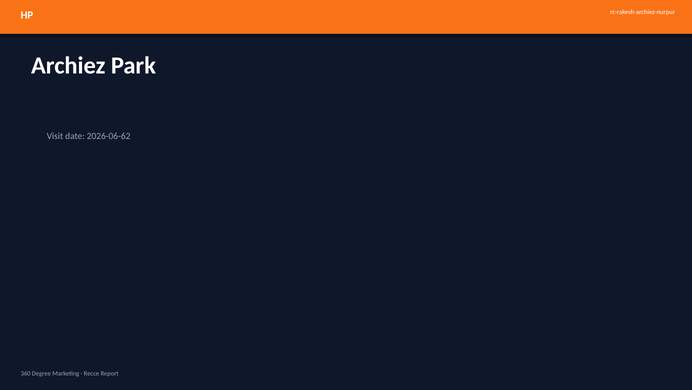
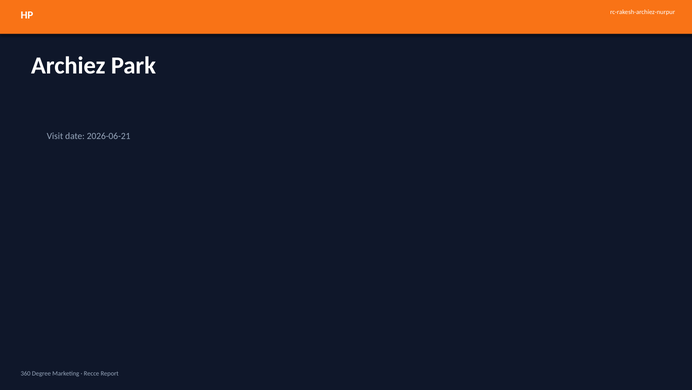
2026-06-62: 2026-06-62 -> 2026-06-21 (109, 136)
